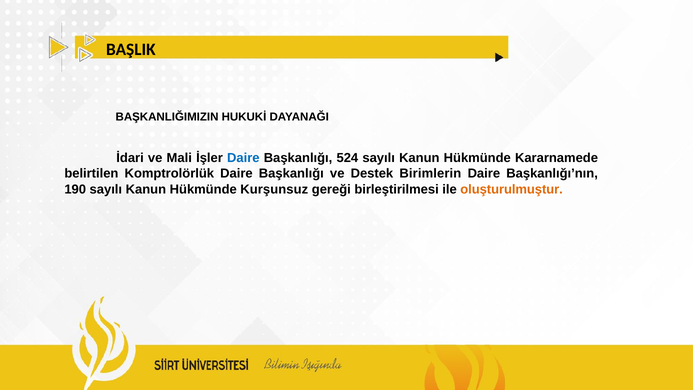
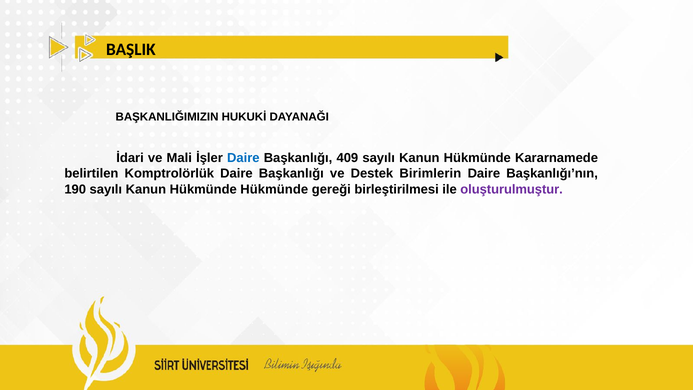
524: 524 -> 409 (347, 158)
Hükmünde Kurşunsuz: Kurşunsuz -> Hükmünde (274, 189)
oluşturulmuştur colour: orange -> purple (512, 189)
